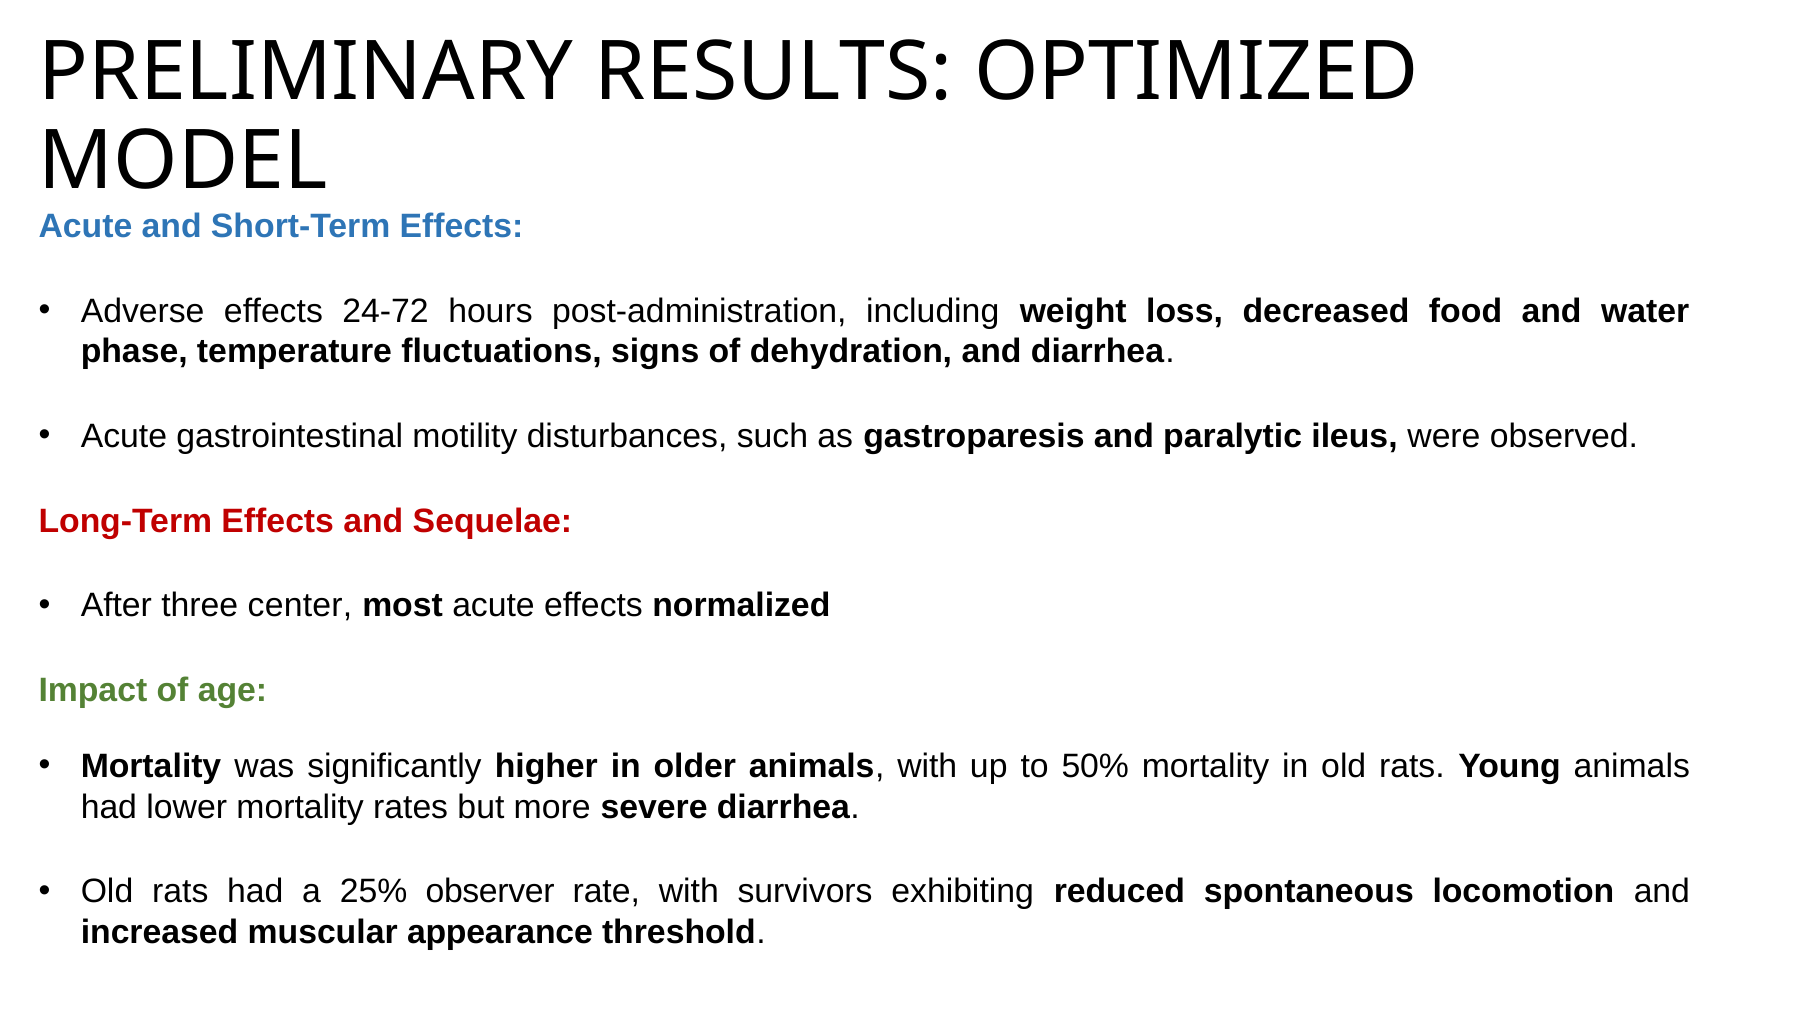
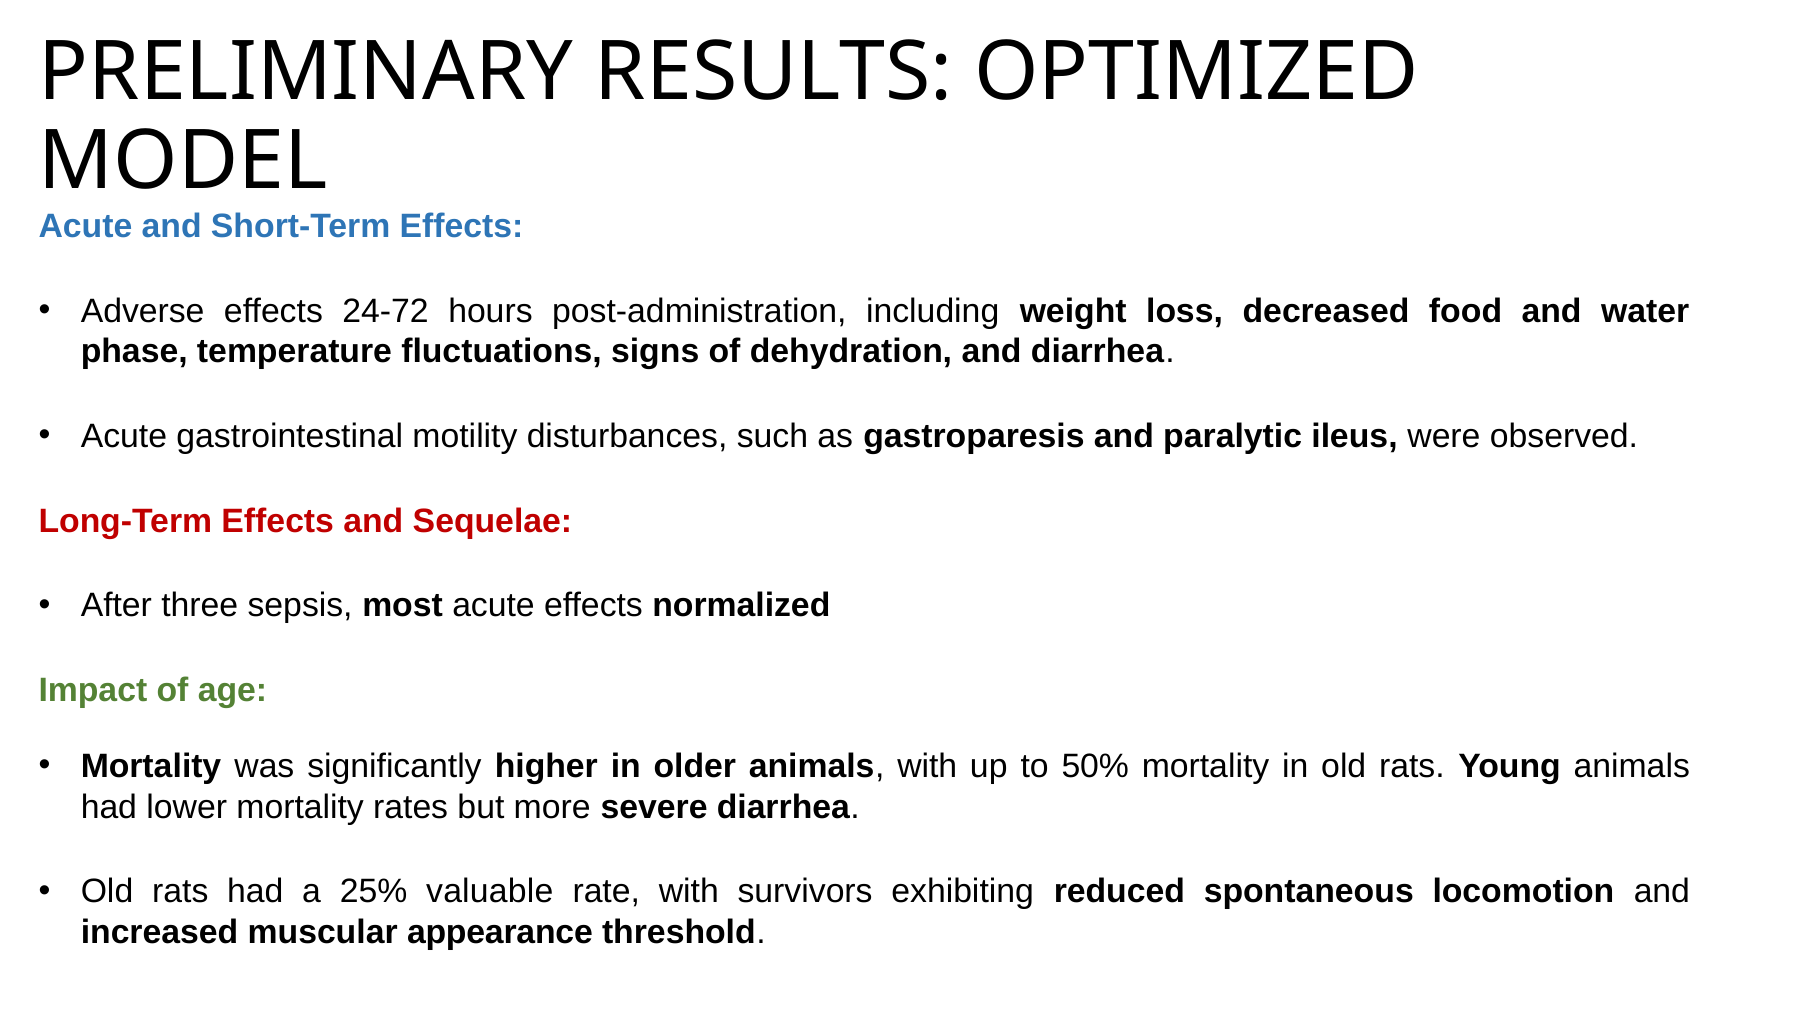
center: center -> sepsis (300, 606)
observer: observer -> valuable (490, 892)
